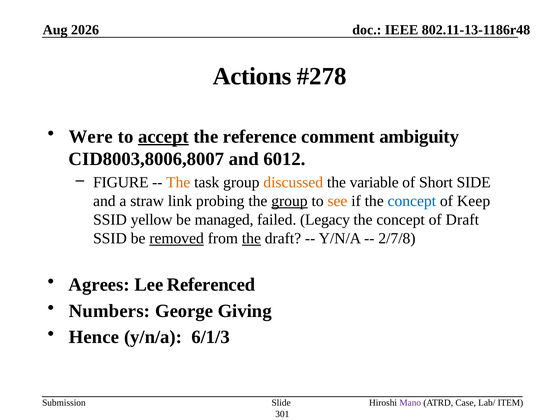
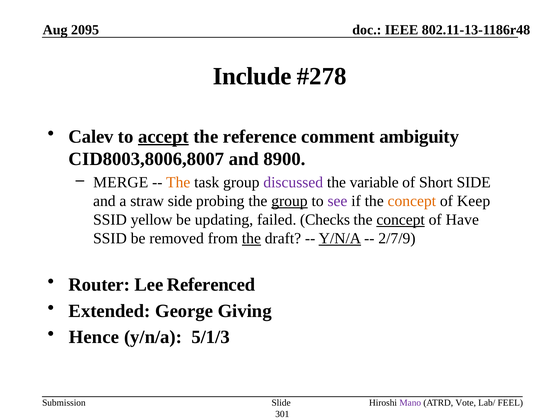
2026: 2026 -> 2095 (85, 30)
Actions: Actions -> Include (252, 76)
Were: Were -> Calev (91, 137)
6012: 6012 -> 8900 (285, 159)
FIGURE: FIGURE -> MERGE (121, 182)
discussed colour: orange -> purple (293, 182)
straw link: link -> side (180, 201)
see colour: orange -> purple (337, 201)
concept colour: blue -> orange (412, 201)
managed: managed -> updating (224, 220)
Legacy: Legacy -> Checks (325, 220)
concept underline: none -> present (401, 220)
of Draft: Draft -> Have (462, 220)
removed underline: present -> none (177, 239)
Y/N/A underline: none -> present (340, 239)
2/7/8: 2/7/8 -> 2/7/9 (397, 239)
Agrees: Agrees -> Router (99, 285)
Numbers: Numbers -> Extended (110, 311)
6/1/3: 6/1/3 -> 5/1/3 (211, 337)
Case: Case -> Vote (466, 403)
ITEM: ITEM -> FEEL (510, 403)
